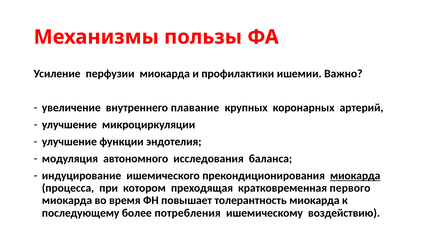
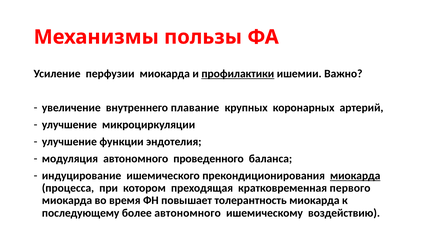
профилактики underline: none -> present (238, 74)
исследования: исследования -> проведенного (209, 159)
более потребления: потребления -> автономного (188, 213)
